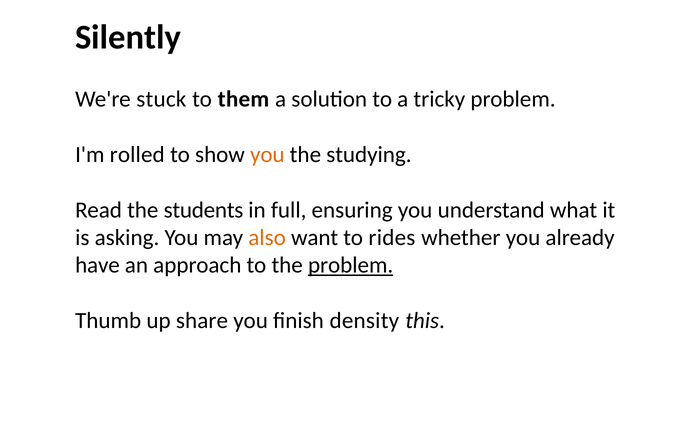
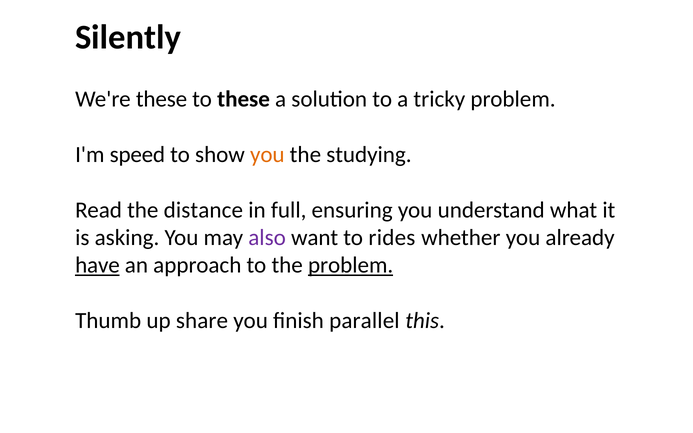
We're stuck: stuck -> these (162, 99)
to them: them -> these (244, 99)
rolled: rolled -> speed (137, 155)
students: students -> distance (203, 210)
also colour: orange -> purple (267, 238)
have underline: none -> present (97, 265)
density: density -> parallel (364, 321)
